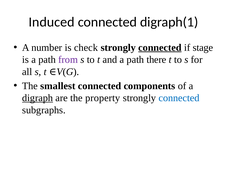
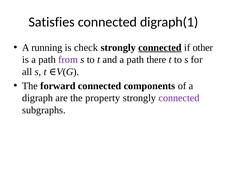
Induced: Induced -> Satisfies (52, 22)
number: number -> running (47, 48)
stage: stage -> other (203, 48)
smallest: smallest -> forward (58, 86)
digraph underline: present -> none (38, 98)
connected colour: blue -> purple (179, 98)
